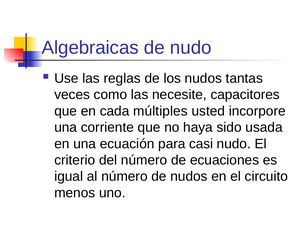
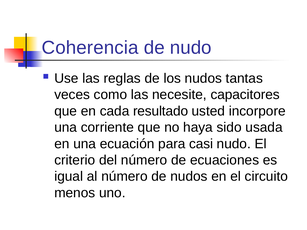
Algebraicas: Algebraicas -> Coherencia (90, 48)
múltiples: múltiples -> resultado (161, 111)
